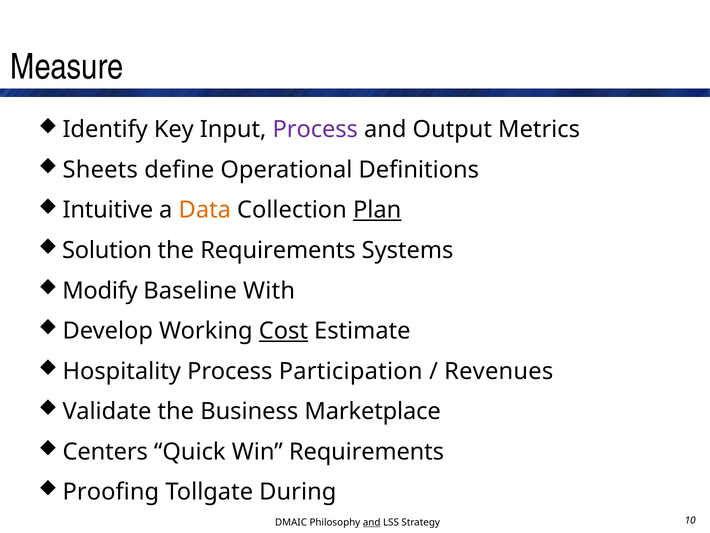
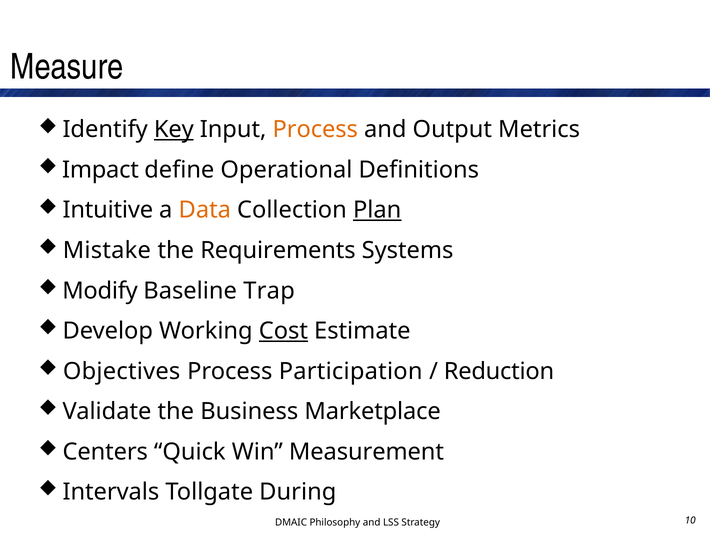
Key underline: none -> present (174, 130)
Process colour: purple -> orange (315, 130)
Sheets: Sheets -> Impact (100, 170)
Solution: Solution -> Mistake (107, 250)
With: With -> Trap (269, 290)
Hospitality: Hospitality -> Objectives (122, 371)
Revenues: Revenues -> Reduction (499, 371)
Win Requirements: Requirements -> Measurement (366, 451)
Proofing: Proofing -> Intervals (111, 492)
and underline: present -> none (372, 522)
